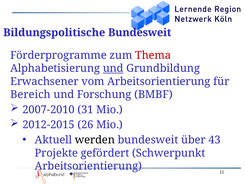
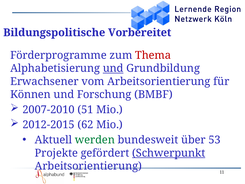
Bildungspolitische Bundesweit: Bundesweit -> Vorbereitet (140, 33)
Bereich: Bereich -> Können (31, 94)
31: 31 -> 51 (85, 110)
26: 26 -> 62 (85, 125)
werden colour: black -> green (95, 140)
43: 43 -> 53 (215, 140)
Schwerpunkt underline: none -> present (169, 153)
